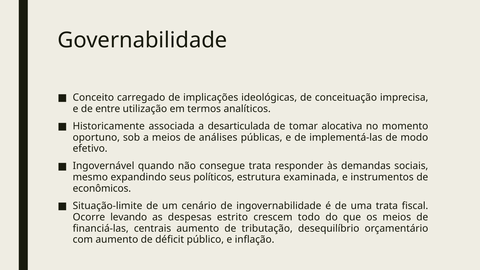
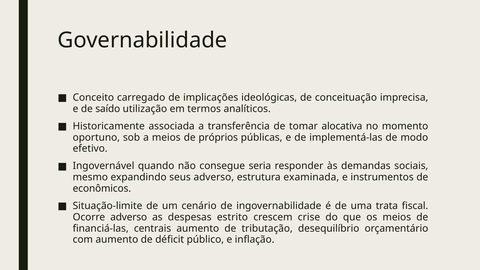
entre: entre -> saído (108, 109)
desarticulada: desarticulada -> transferência (239, 126)
análises: análises -> próprios (218, 137)
consegue trata: trata -> seria (260, 166)
seus políticos: políticos -> adverso (214, 177)
Ocorre levando: levando -> adverso (129, 217)
todo: todo -> crise (309, 217)
